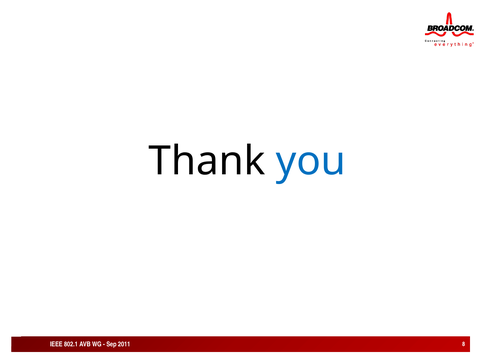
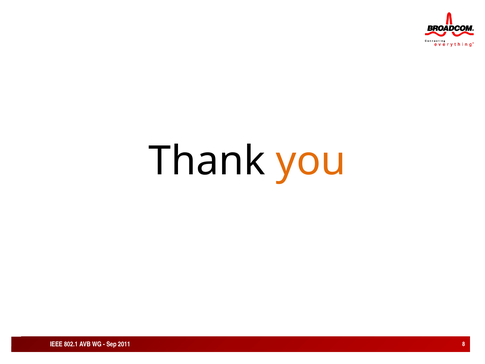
you colour: blue -> orange (311, 161)
